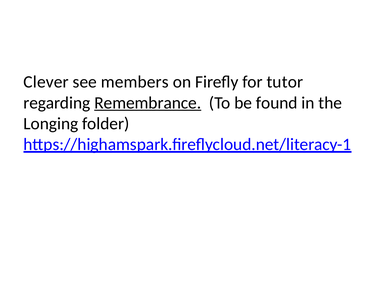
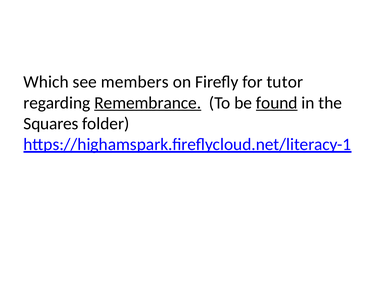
Clever: Clever -> Which (46, 82)
found underline: none -> present (277, 103)
Longing: Longing -> Squares (51, 124)
